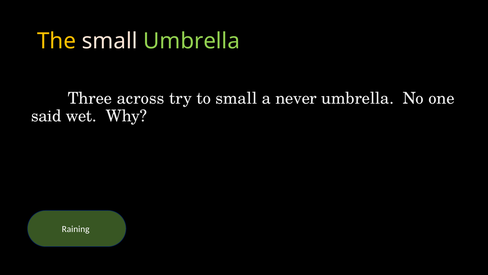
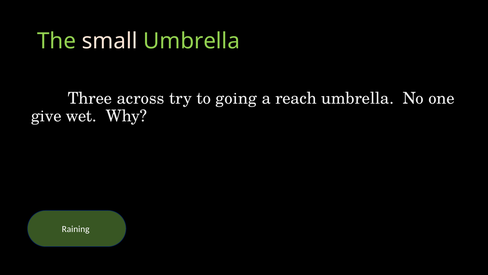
The colour: yellow -> light green (57, 41)
to small: small -> going (236, 98)
never: never -> reach (296, 98)
said: said -> give (46, 116)
